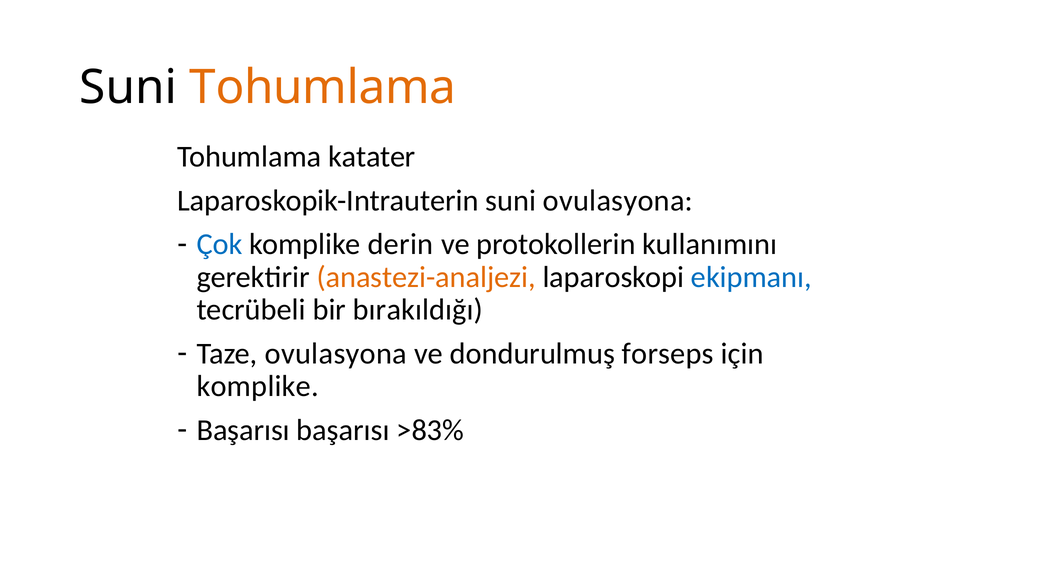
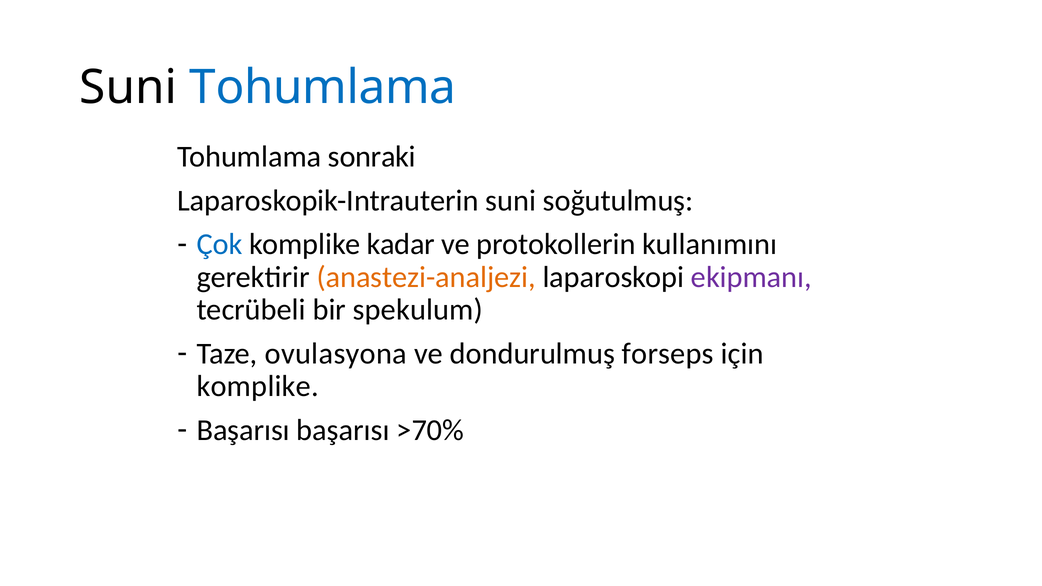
Tohumlama colour: orange -> blue (323, 88)
katater: katater -> sonraki (372, 157)
suni ovulasyona: ovulasyona -> soğutulmuş (618, 201)
derin: derin -> kadar (401, 244)
ekipmanı colour: blue -> purple (751, 277)
bırakıldığı: bırakıldığı -> spekulum (418, 310)
>83%: >83% -> >70% (430, 430)
